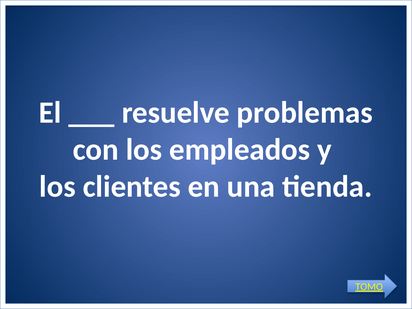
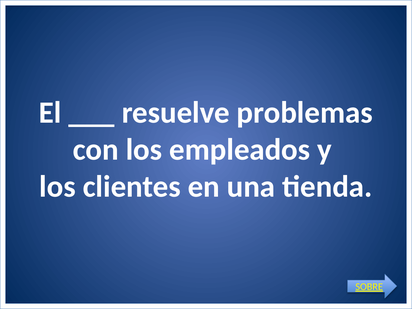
TOMO: TOMO -> SOBRE (369, 287)
